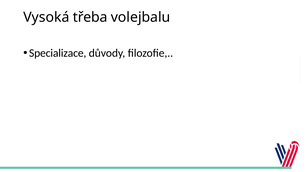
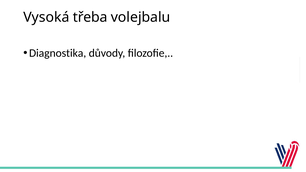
Specializace: Specializace -> Diagnostika (58, 53)
